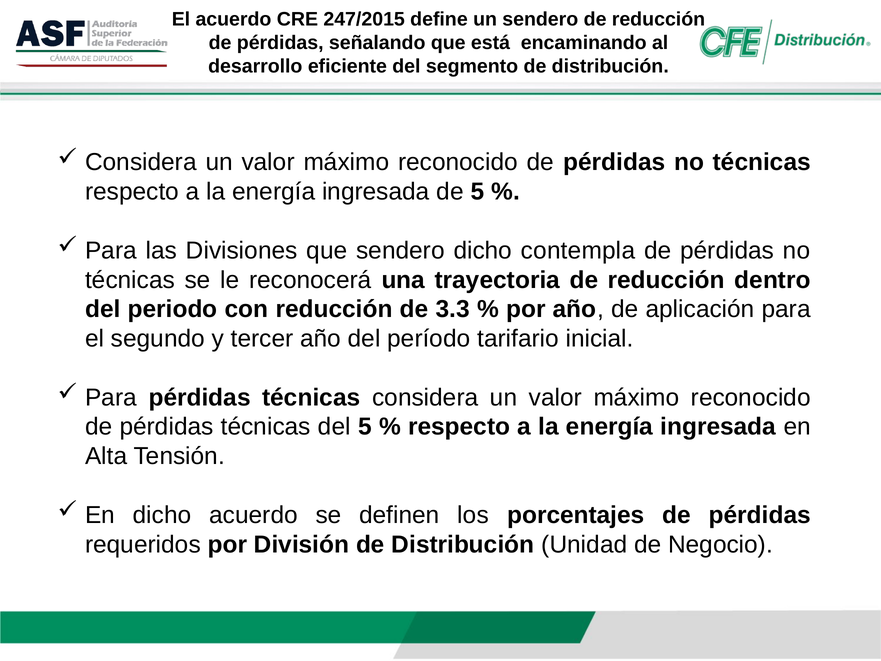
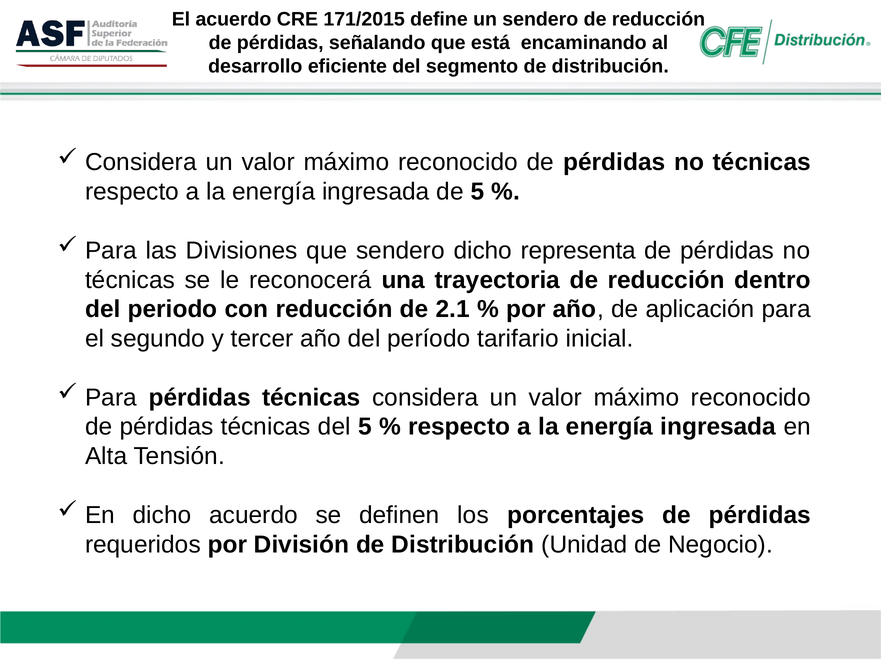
247/2015: 247/2015 -> 171/2015 (364, 19)
contempla: contempla -> representa (578, 250)
3.3: 3.3 -> 2.1 (453, 309)
